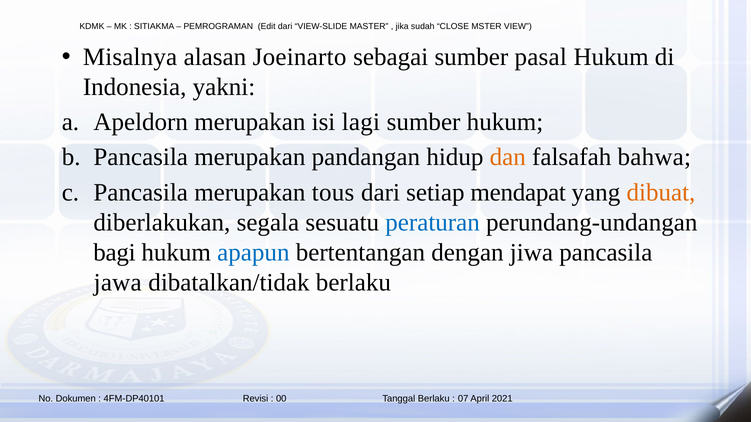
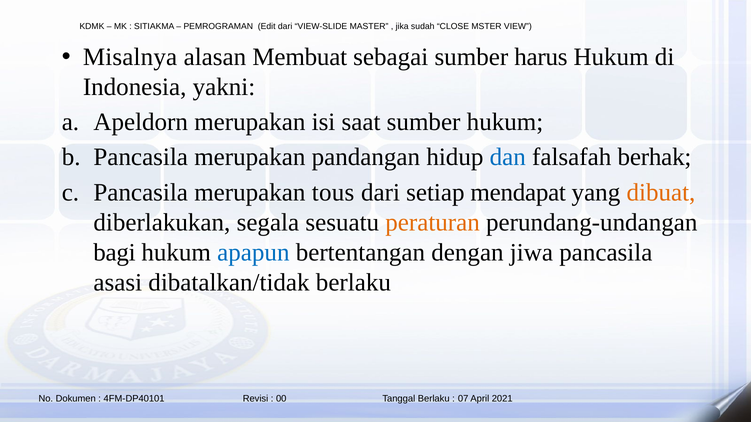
Joeinarto: Joeinarto -> Membuat (300, 57)
pasal: pasal -> harus (541, 57)
lagi: lagi -> saat (361, 122)
dan colour: orange -> blue (508, 157)
bahwa: bahwa -> berhak (654, 157)
peraturan colour: blue -> orange (433, 223)
jawa: jawa -> asasi (118, 283)
